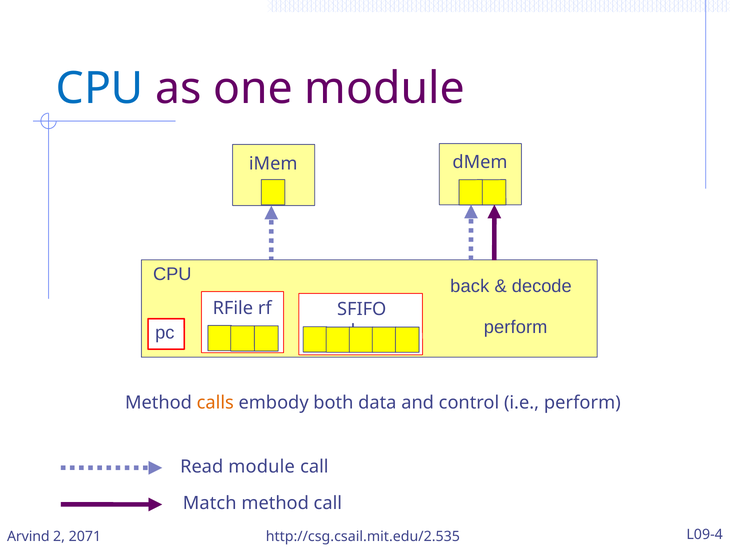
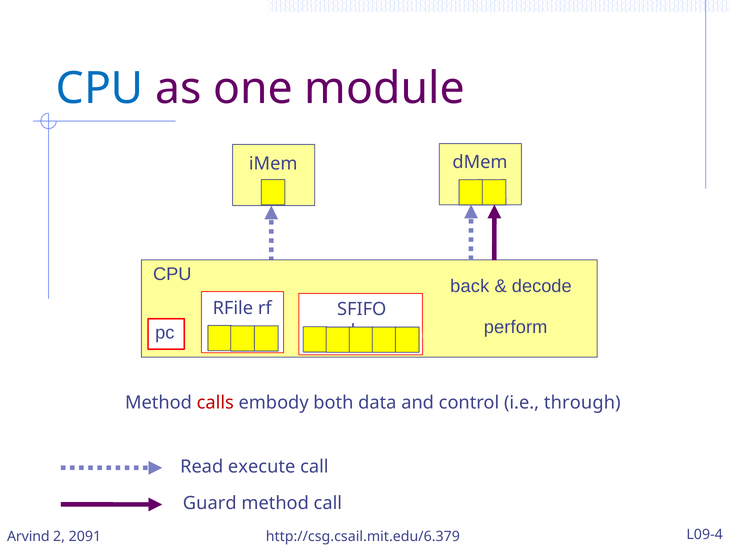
calls colour: orange -> red (215, 402)
i.e perform: perform -> through (582, 402)
Read module: module -> execute (262, 466)
Match: Match -> Guard (210, 503)
2071: 2071 -> 2091 (85, 536)
http://csg.csail.mit.edu/2.535: http://csg.csail.mit.edu/2.535 -> http://csg.csail.mit.edu/6.379 (363, 536)
